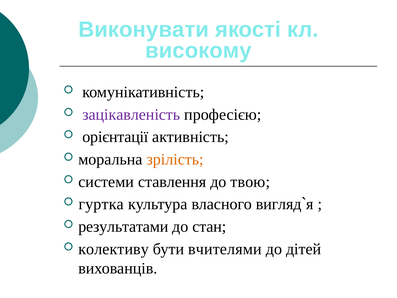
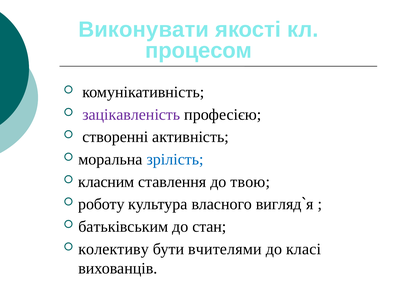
високому: високому -> процесом (199, 51)
орієнтації: орієнтації -> створенні (115, 137)
зрілість colour: orange -> blue (175, 159)
системи: системи -> класним (106, 182)
гуртка: гуртка -> роботу (101, 204)
результатами: результатами -> батьківським (123, 226)
дітей: дітей -> класі (304, 249)
